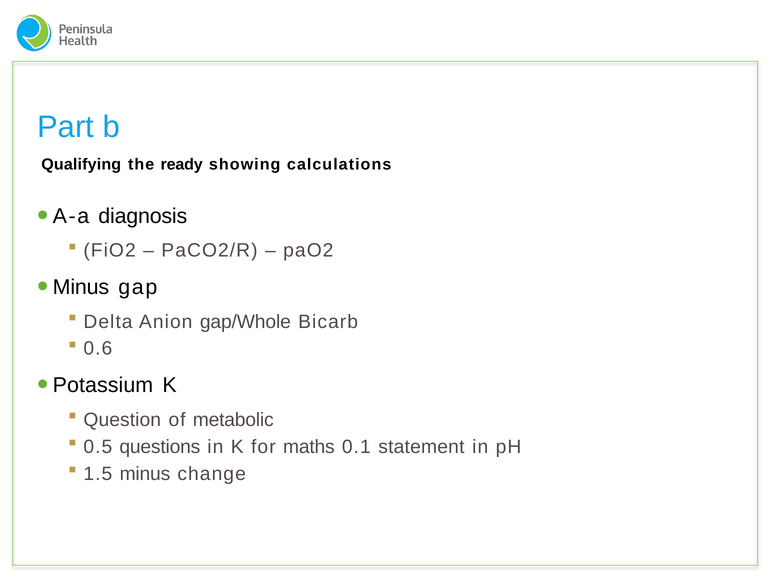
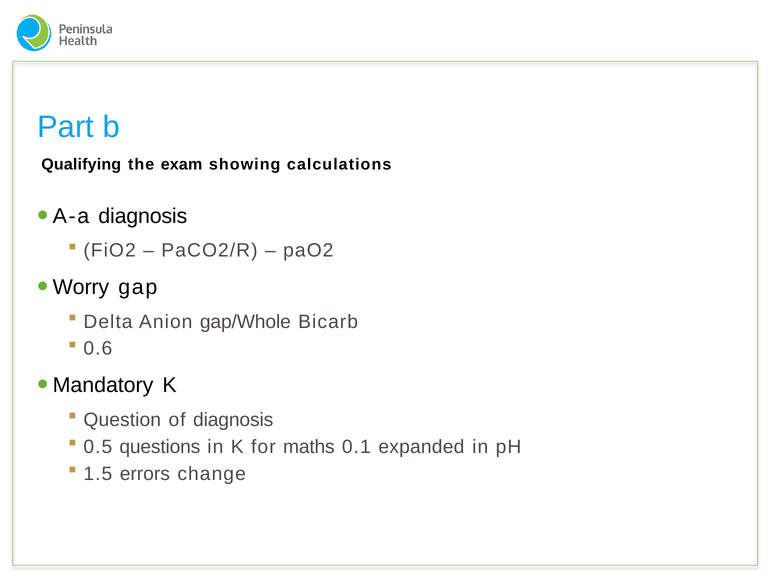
ready: ready -> exam (182, 165)
Minus: Minus -> Worry (81, 287)
Potassium: Potassium -> Mandatory (103, 385)
of metabolic: metabolic -> diagnosis (233, 420)
statement: statement -> expanded (421, 447)
1.5 minus: minus -> errors (145, 474)
